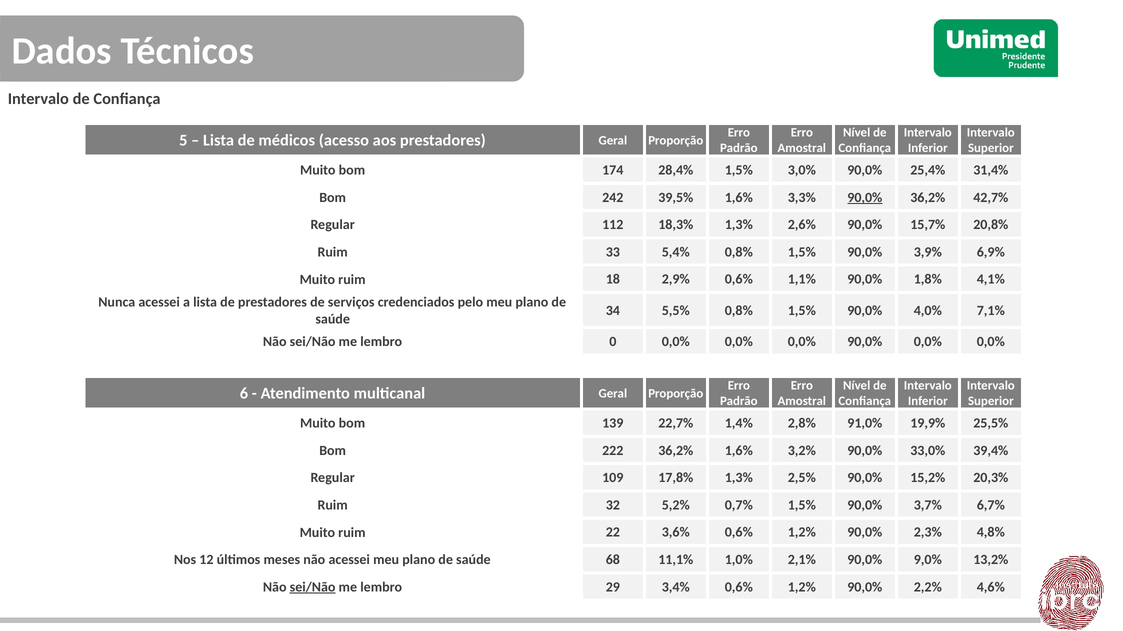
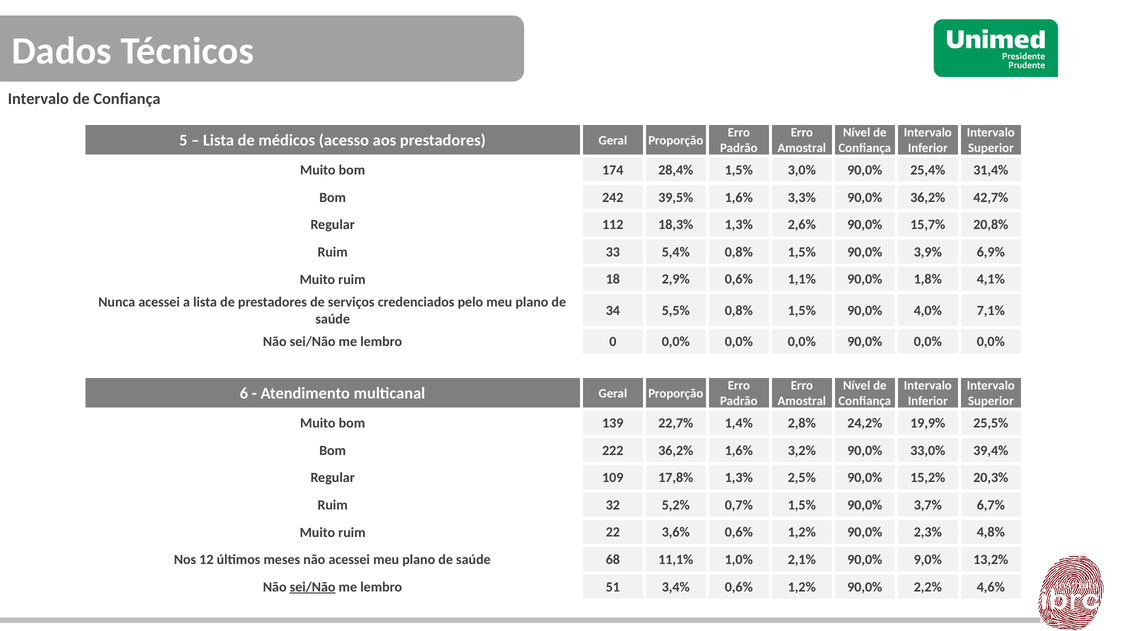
90,0% underline: present -> none (865, 198)
91,0%: 91,0% -> 24,2% (865, 424)
29: 29 -> 51 (613, 588)
